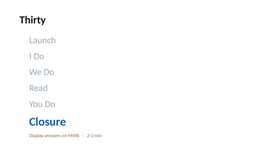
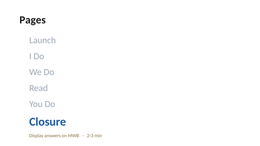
Thirty: Thirty -> Pages (33, 20)
